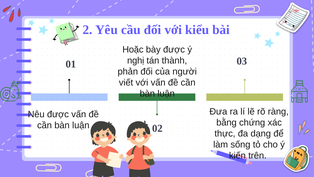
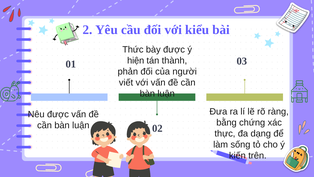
Hoặc: Hoặc -> Thức (133, 49)
nghị: nghị -> hiện (136, 60)
